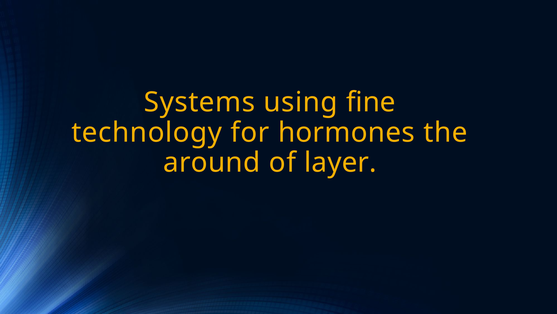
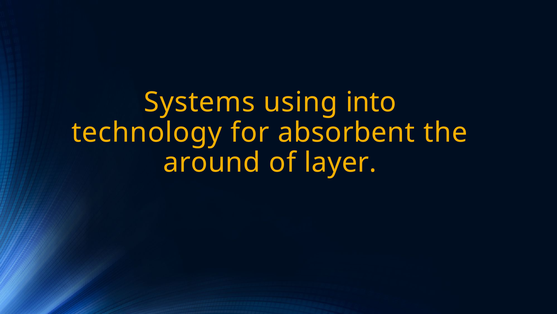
fine: fine -> into (371, 102)
hormones: hormones -> absorbent (346, 132)
